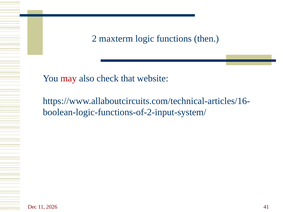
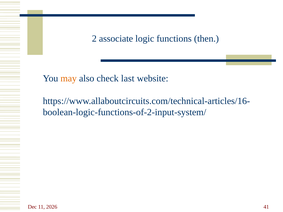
maxterm: maxterm -> associate (116, 39)
may colour: red -> orange (69, 78)
that: that -> last (128, 78)
